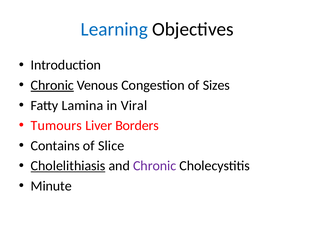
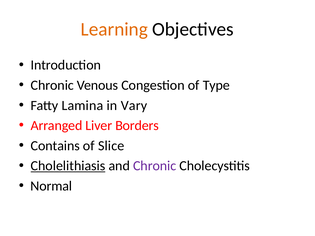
Learning colour: blue -> orange (114, 29)
Chronic underline: present -> none (52, 85)
Sizes: Sizes -> Type (216, 85)
Viral: Viral -> Vary (134, 106)
Tumours: Tumours -> Arranged (56, 126)
Minute: Minute -> Normal (51, 186)
